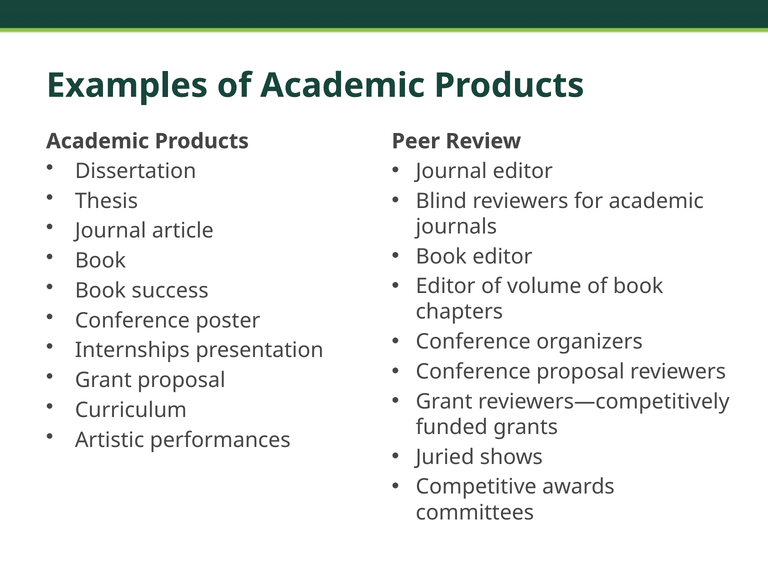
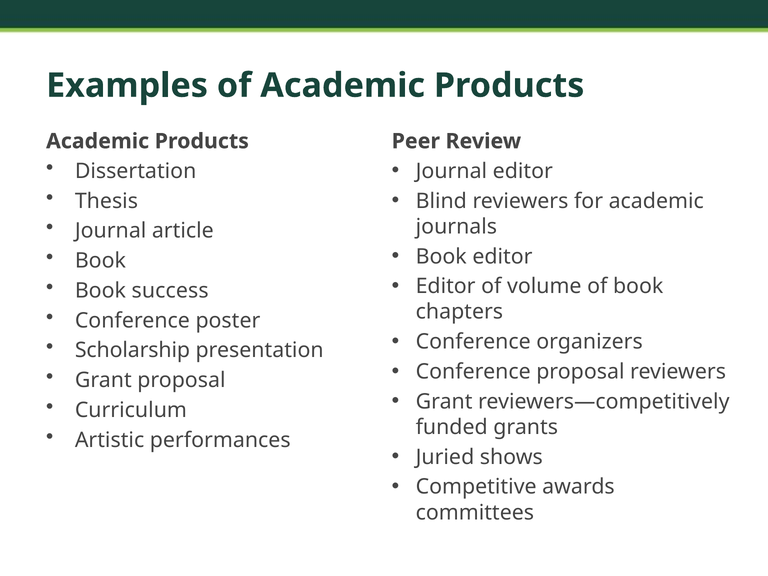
Internships: Internships -> Scholarship (132, 350)
